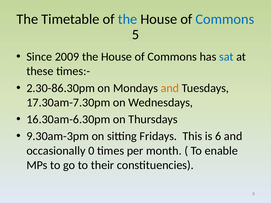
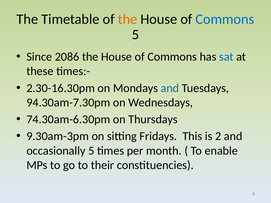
the colour: blue -> orange (128, 19)
2009: 2009 -> 2086 (67, 57)
2.30-86.30pm: 2.30-86.30pm -> 2.30-16.30pm (61, 88)
and colour: orange -> blue (170, 88)
17.30am-7.30pm: 17.30am-7.30pm -> 94.30am-7.30pm (68, 103)
16.30am-6.30pm: 16.30am-6.30pm -> 74.30am-6.30pm (68, 120)
6: 6 -> 2 (218, 136)
occasionally 0: 0 -> 5 (91, 151)
